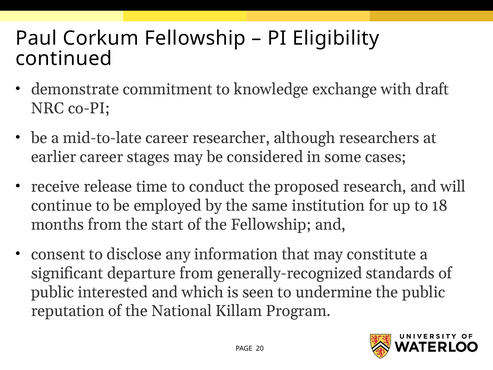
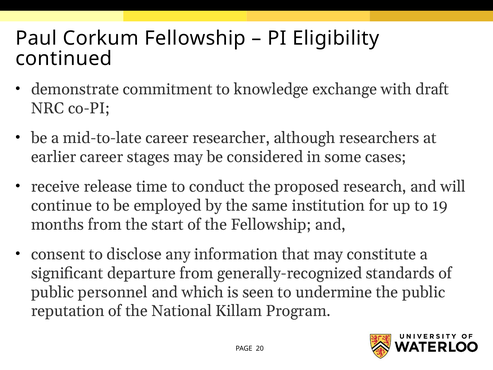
18: 18 -> 19 (440, 206)
interested: interested -> personnel (113, 292)
